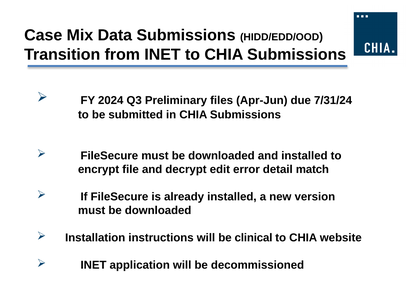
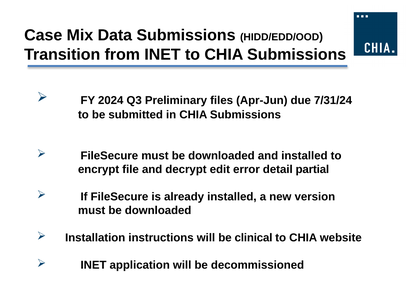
match: match -> partial (312, 169)
